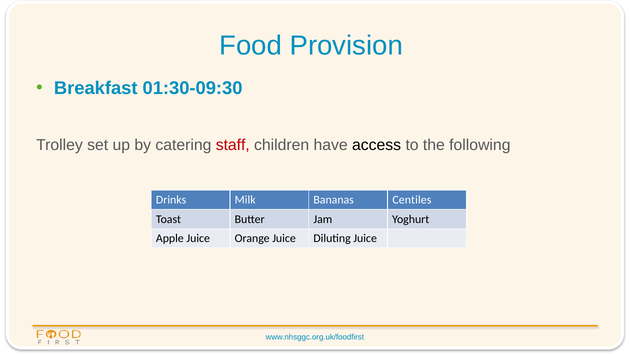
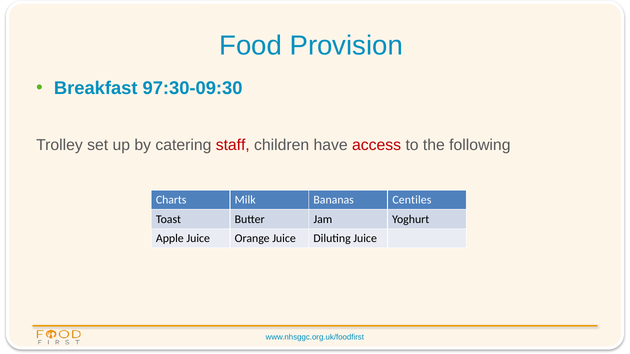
01:30-09:30: 01:30-09:30 -> 97:30-09:30 (193, 88)
access colour: black -> red (377, 145)
Drinks: Drinks -> Charts (171, 200)
